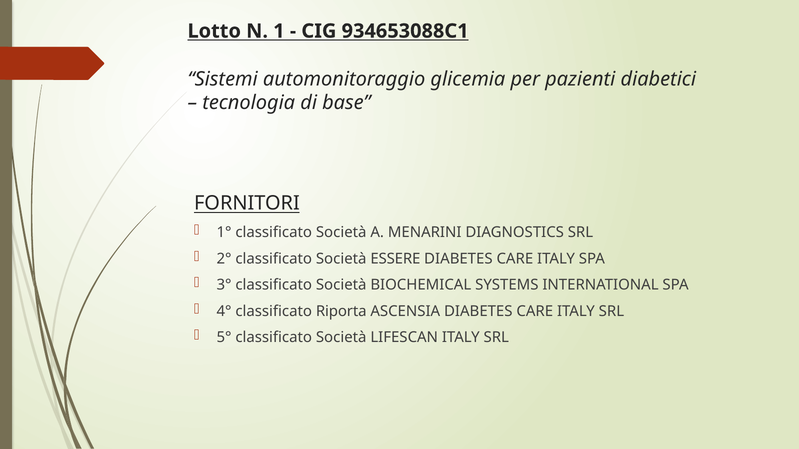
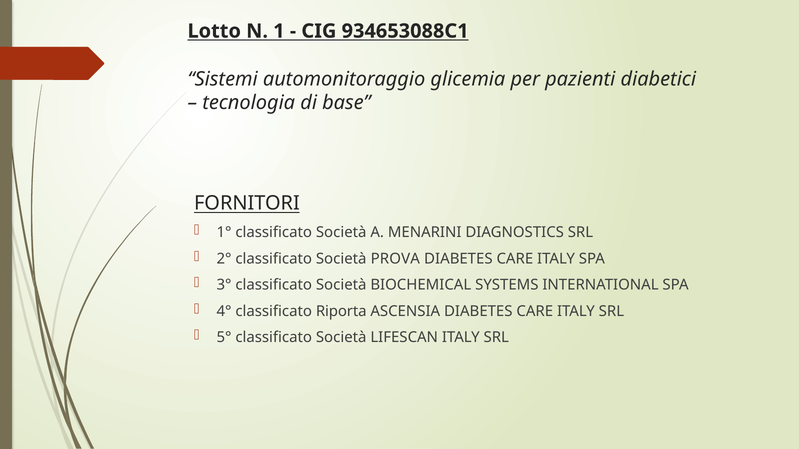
ESSERE: ESSERE -> PROVA (395, 259)
